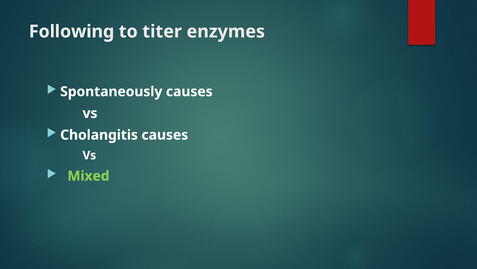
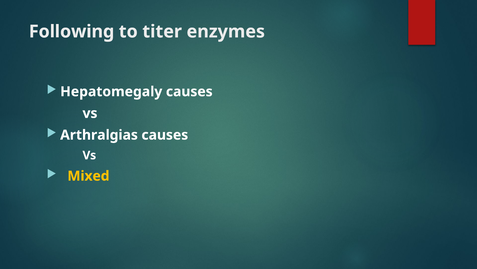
Spontaneously: Spontaneously -> Hepatomegaly (111, 91)
Cholangitis: Cholangitis -> Arthralgias (99, 135)
Mixed colour: light green -> yellow (88, 176)
